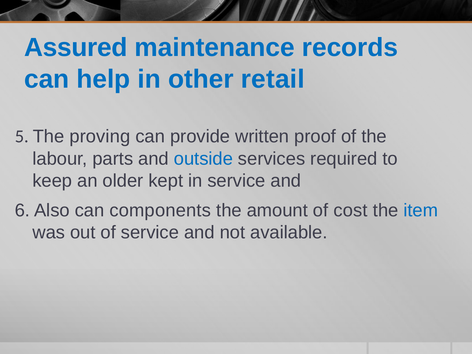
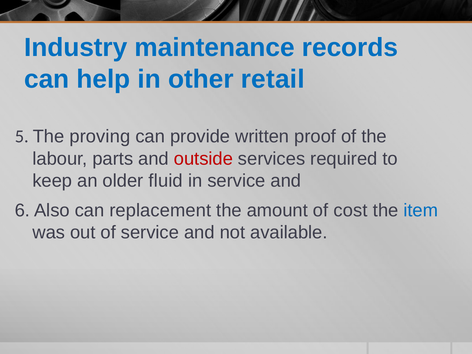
Assured: Assured -> Industry (76, 48)
outside colour: blue -> red (203, 159)
kept: kept -> fluid (166, 181)
components: components -> replacement (160, 210)
